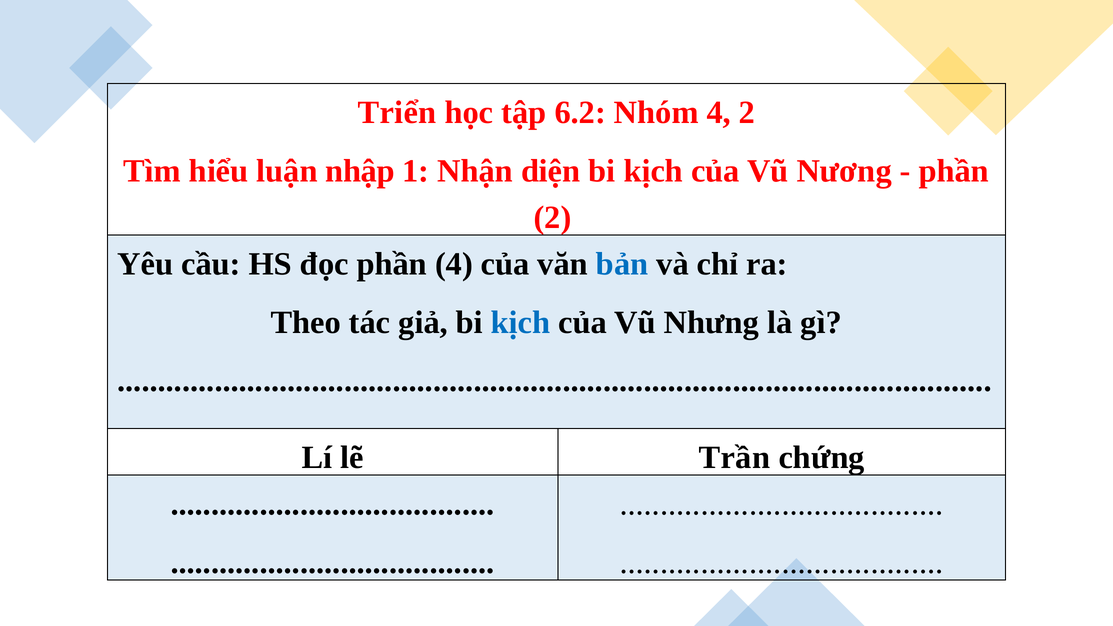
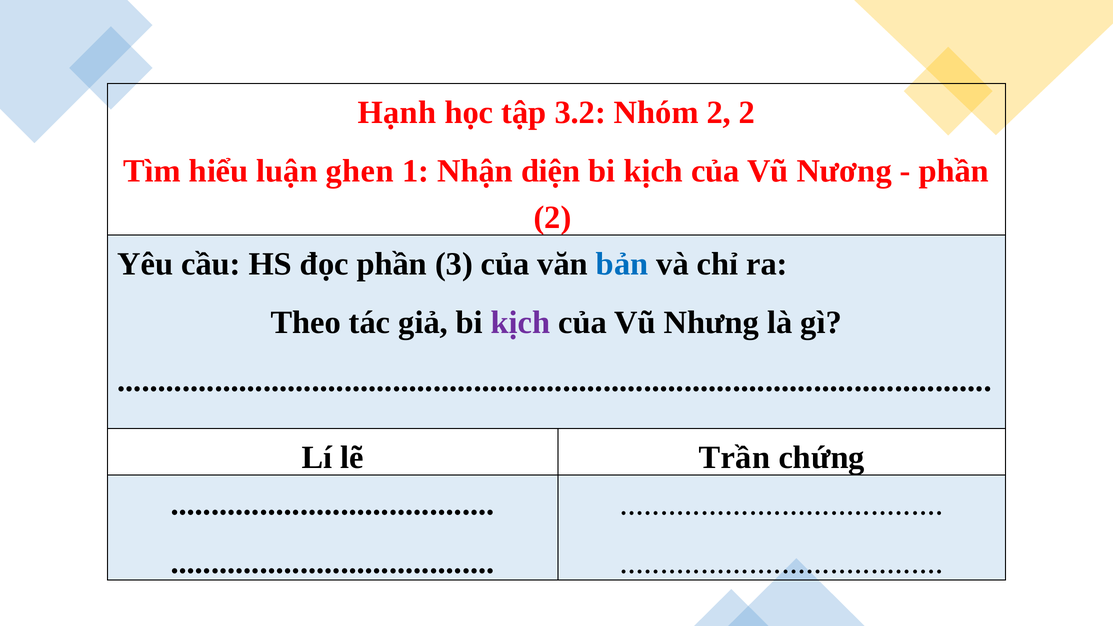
Triển: Triển -> Hạnh (397, 113)
6.2: 6.2 -> 3.2 (580, 113)
Nhóm 4: 4 -> 2 (719, 113)
nhập: nhập -> ghen (360, 171)
phần 4: 4 -> 3 (454, 264)
kịch colour: blue -> purple (521, 322)
